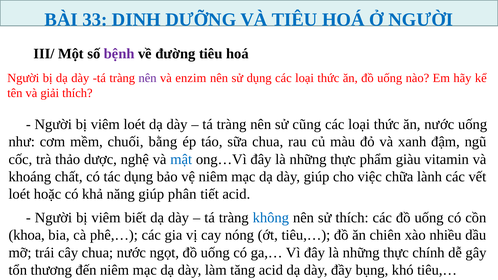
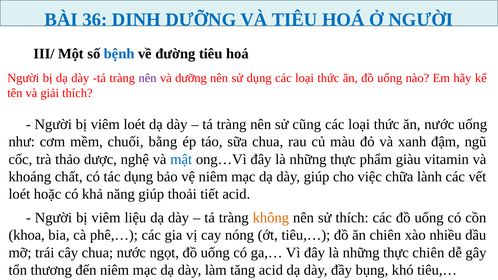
33: 33 -> 36 (95, 20)
bệnh colour: purple -> blue (119, 54)
và enzim: enzim -> dưỡng (191, 78)
phân: phân -> thoải (182, 194)
biết: biết -> liệu (135, 218)
không colour: blue -> orange (271, 218)
thực chính: chính -> chiên (428, 253)
